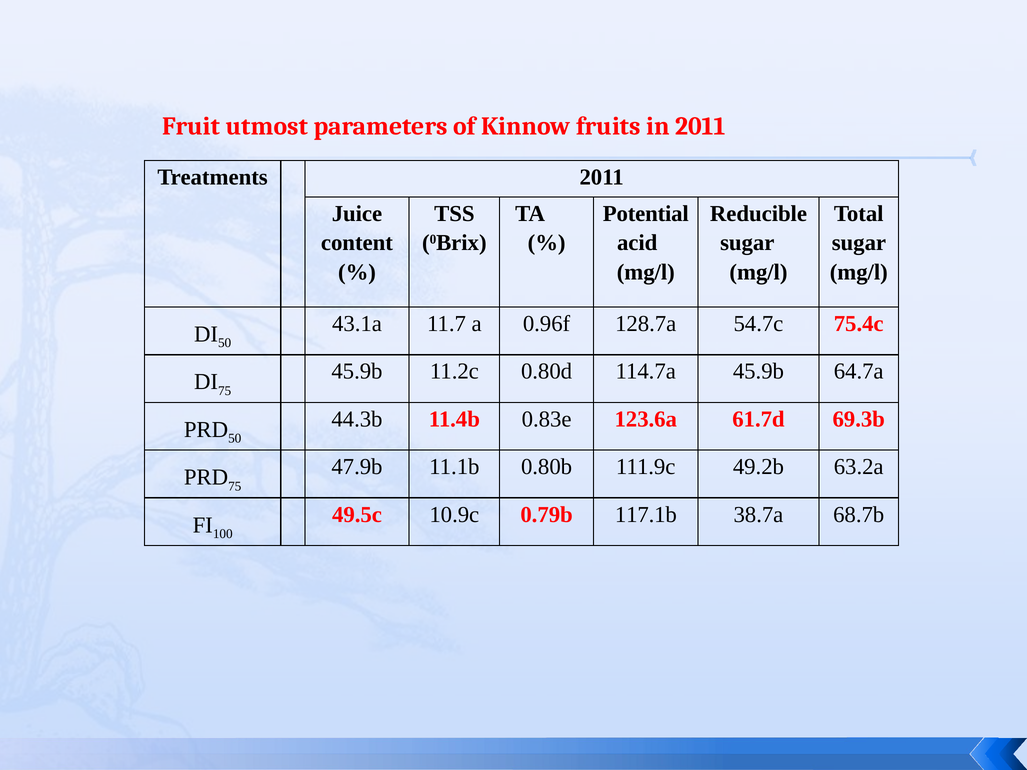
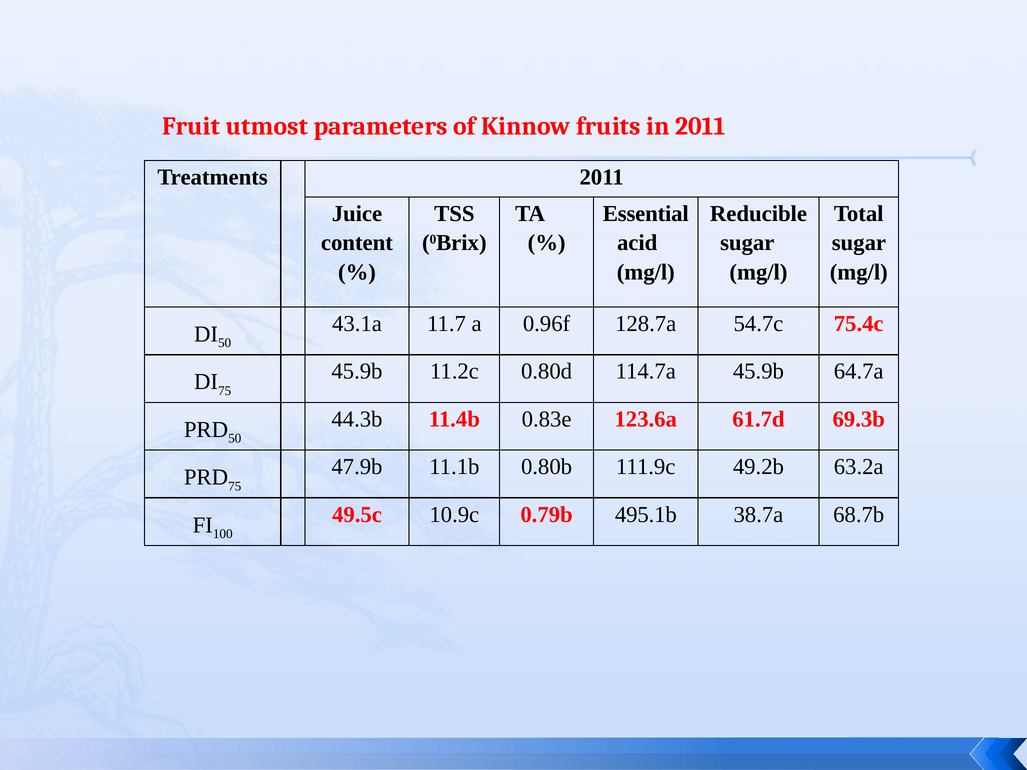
Potential: Potential -> Essential (646, 214)
117.1b: 117.1b -> 495.1b (646, 515)
